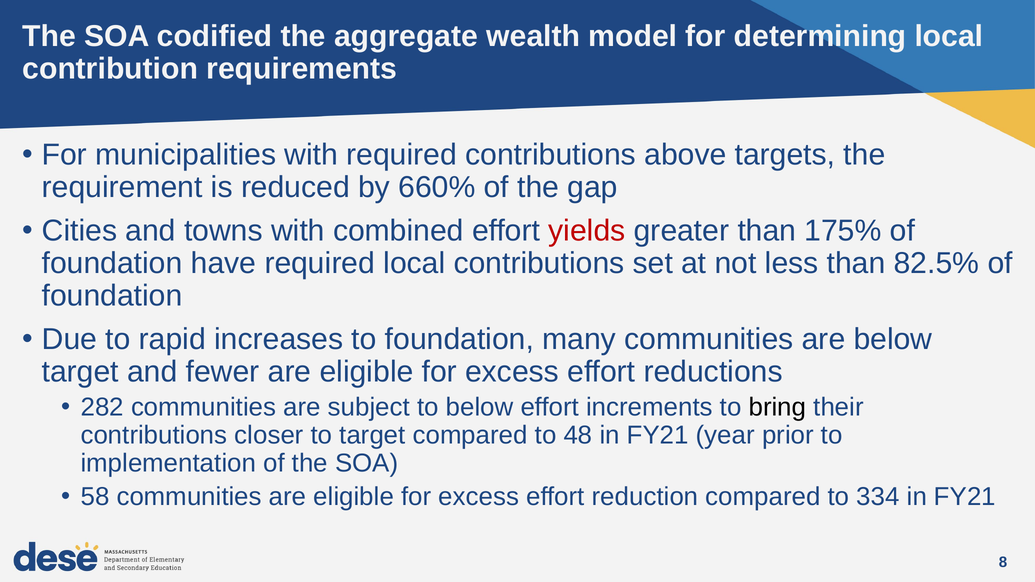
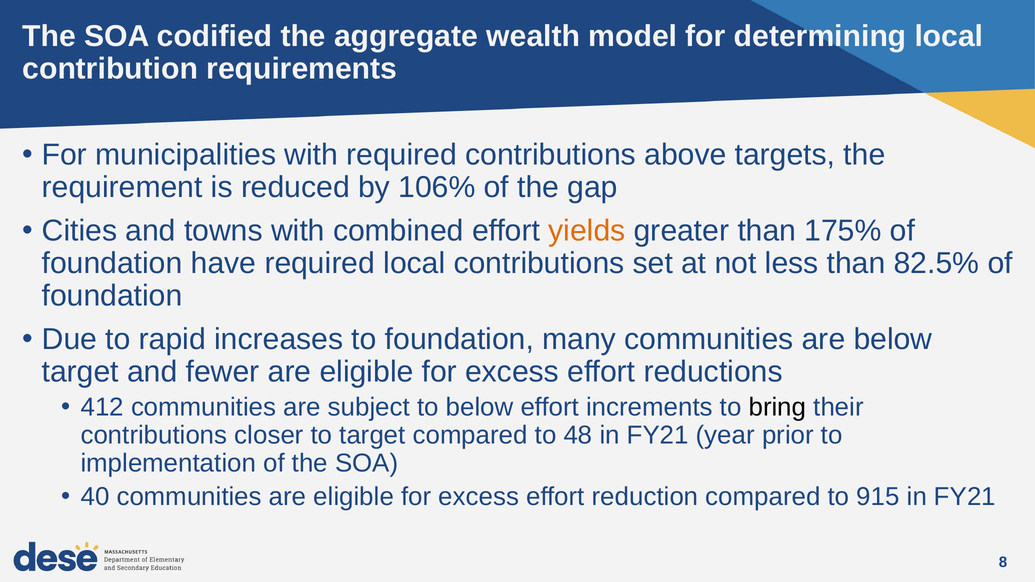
660%: 660% -> 106% (437, 188)
yields colour: red -> orange (587, 231)
282: 282 -> 412 (102, 408)
58: 58 -> 40 (95, 497)
334: 334 -> 915 (878, 497)
